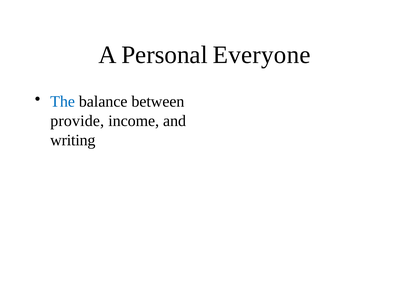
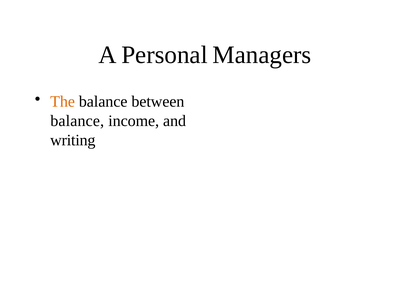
Everyone: Everyone -> Managers (262, 55)
The colour: blue -> orange (63, 102)
provide: provide -> balance (77, 121)
